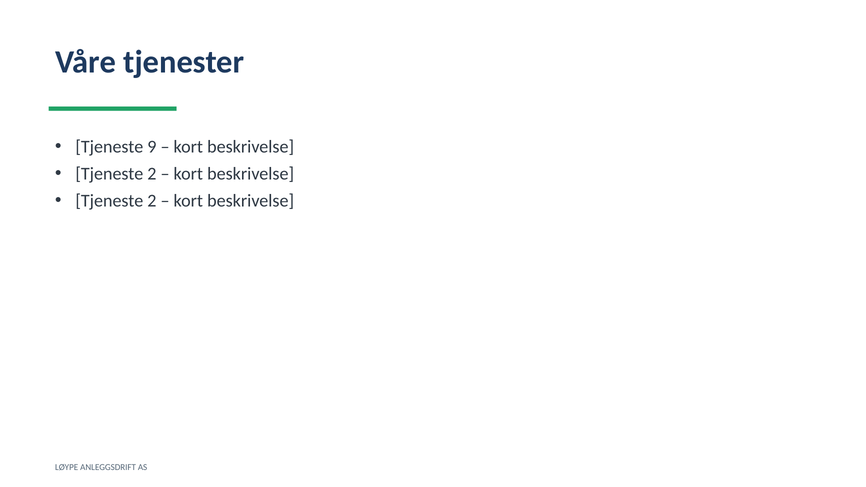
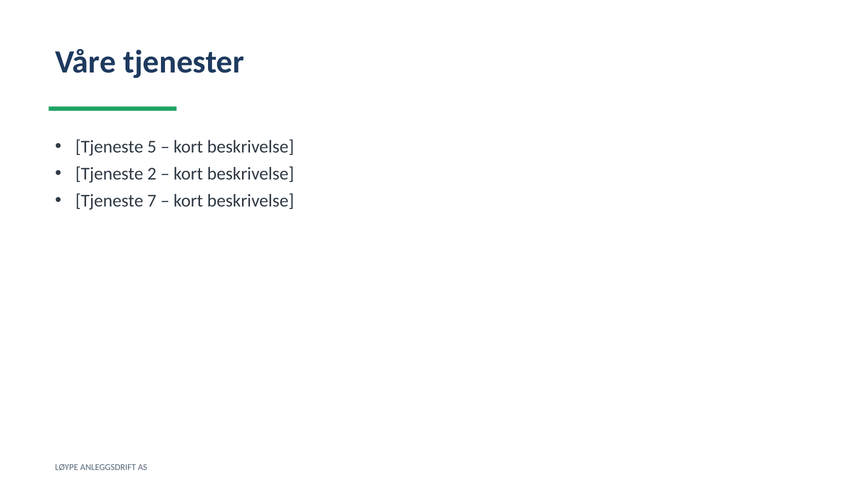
9: 9 -> 5 (152, 147)
2: 2 -> 7 (152, 201)
